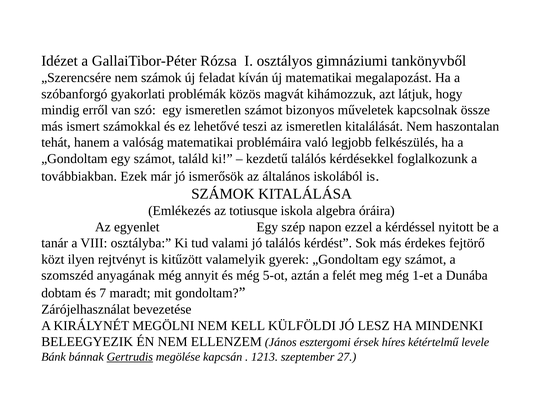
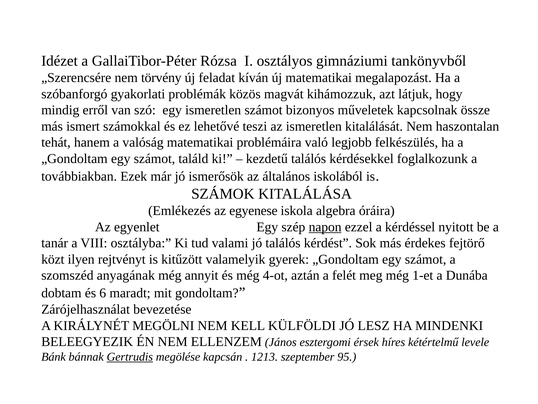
nem számok: számok -> törvény (161, 78)
totiusque: totiusque -> egyenese (253, 210)
napon underline: none -> present (325, 227)
5-ot: 5-ot -> 4-ot (275, 275)
7: 7 -> 6 (103, 293)
27: 27 -> 95 (347, 357)
